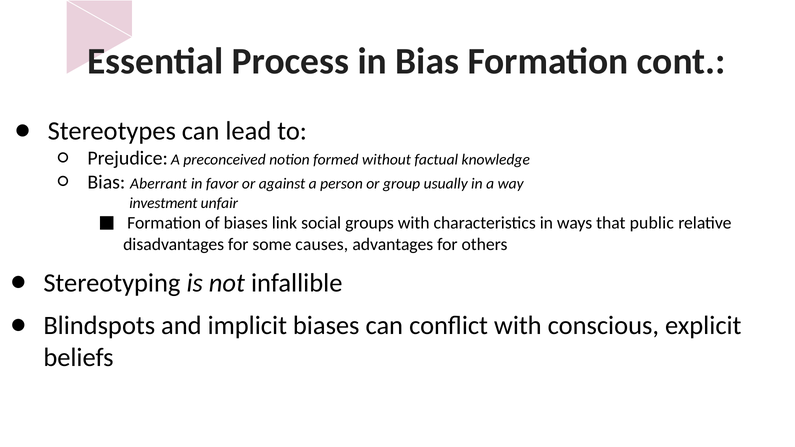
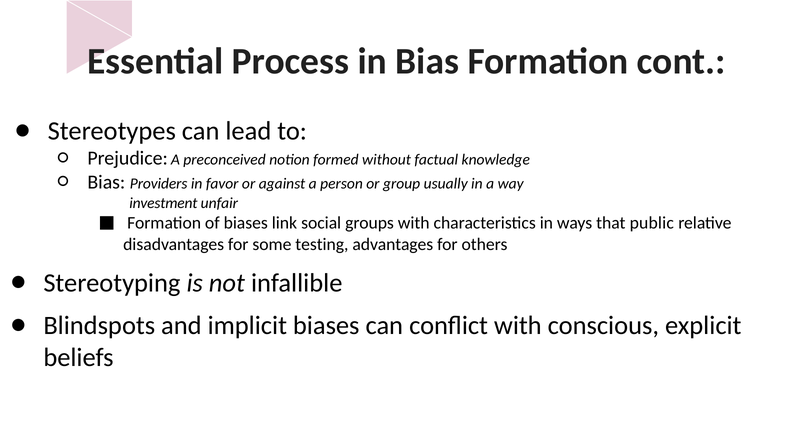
Aberrant: Aberrant -> Providers (159, 184)
causes: causes -> testing (322, 244)
